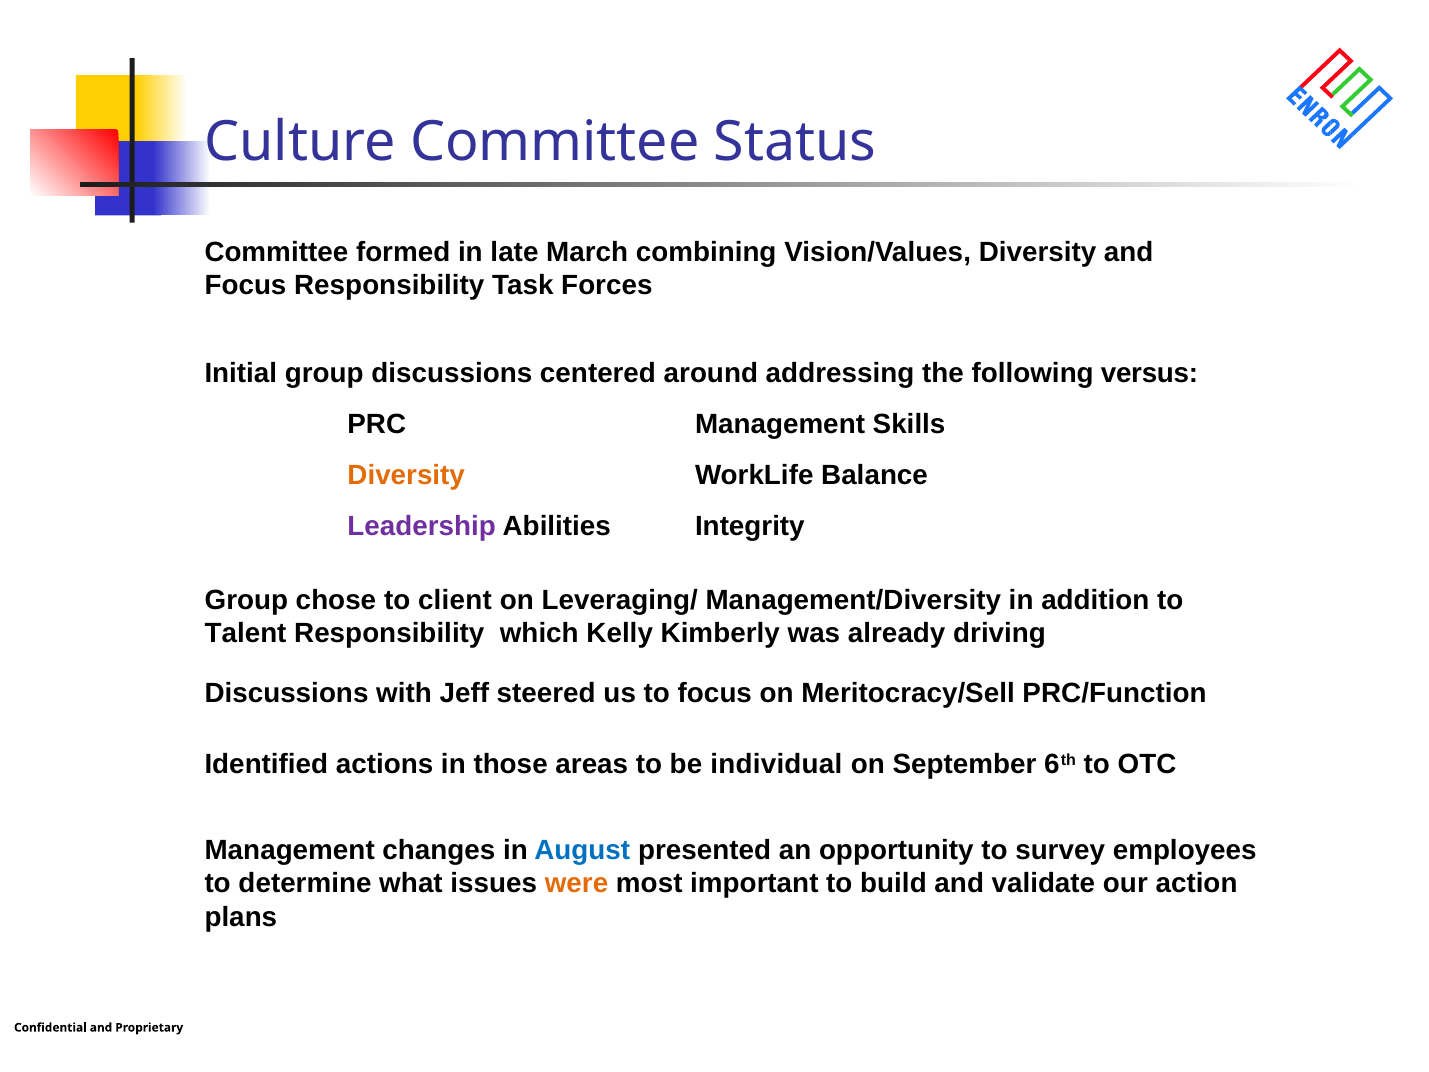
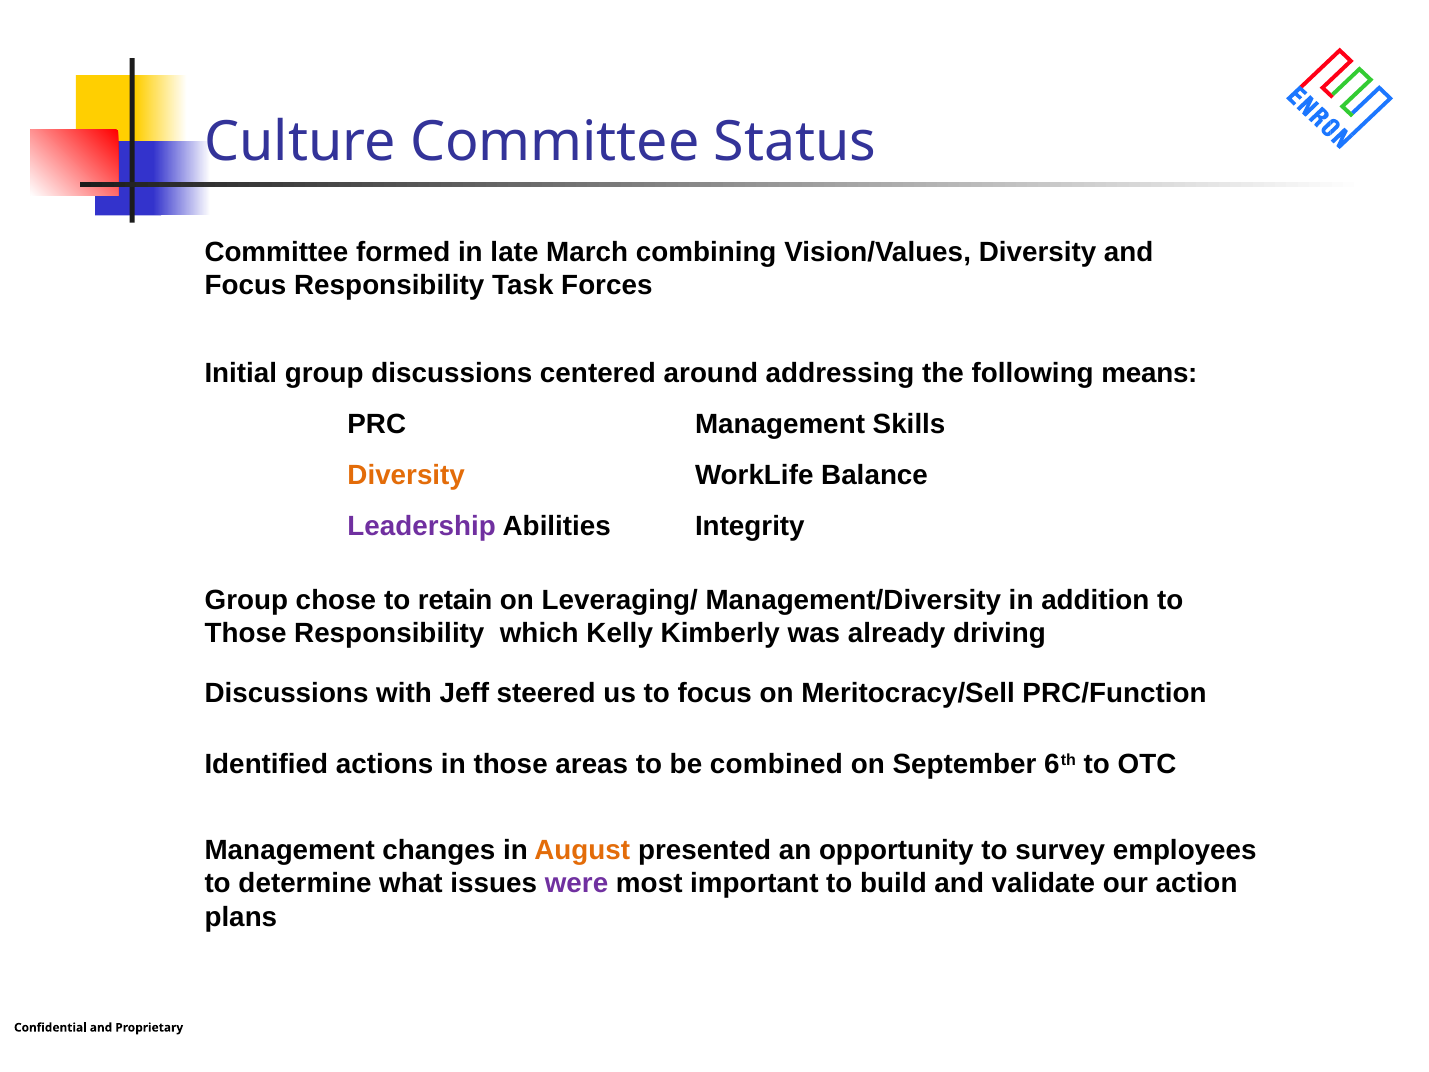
versus: versus -> means (1149, 374)
client: client -> retain (455, 600)
Talent: Talent -> Those (246, 633)
individual: individual -> combined (776, 764)
August colour: blue -> orange (582, 850)
were colour: orange -> purple (577, 883)
